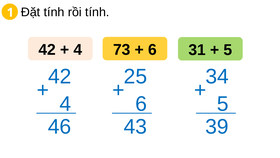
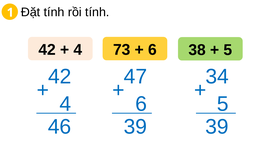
31: 31 -> 38 (197, 50)
25: 25 -> 47 (135, 76)
46 43: 43 -> 39 (135, 126)
